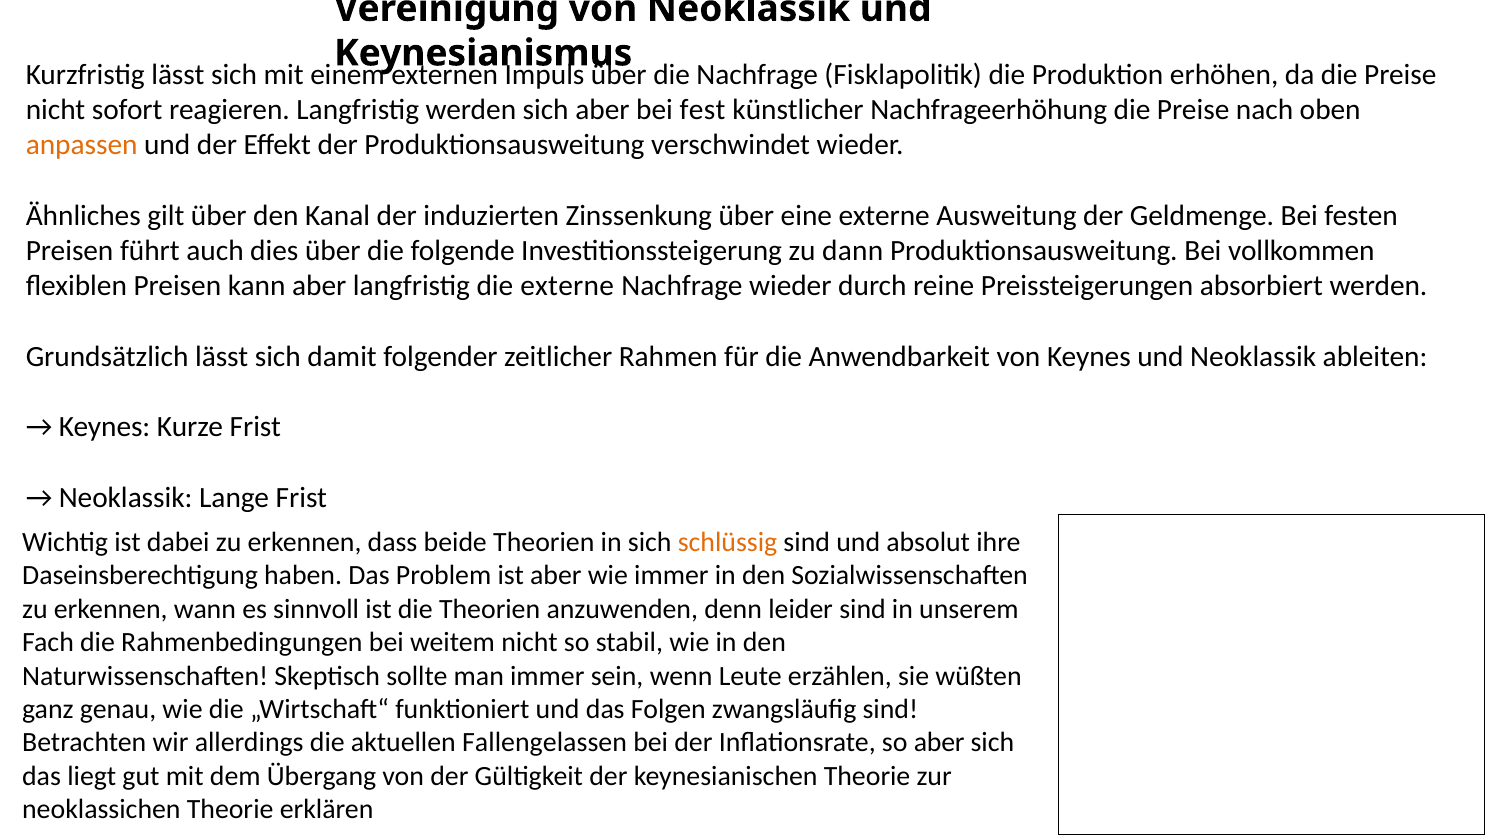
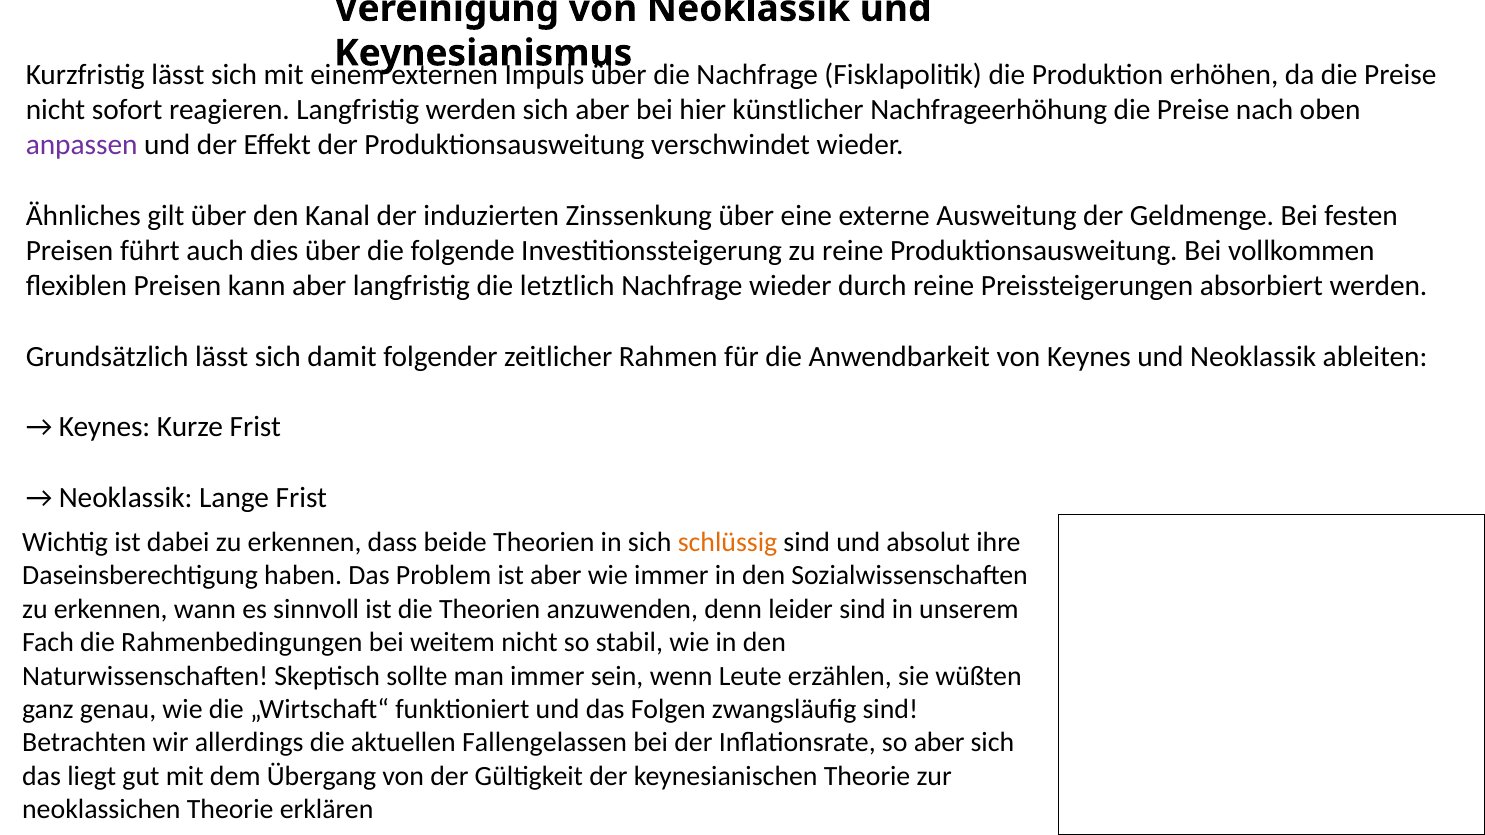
fest: fest -> hier (703, 110)
anpassen colour: orange -> purple (82, 145)
zu dann: dann -> reine (853, 251)
die externe: externe -> letztlich (567, 286)
